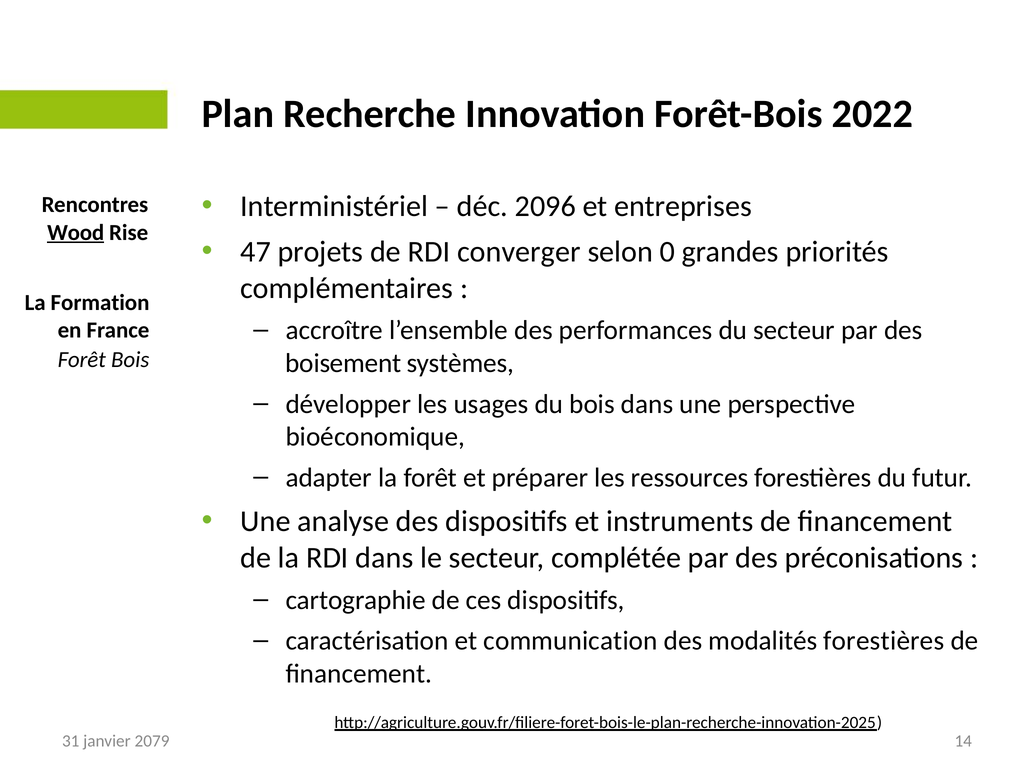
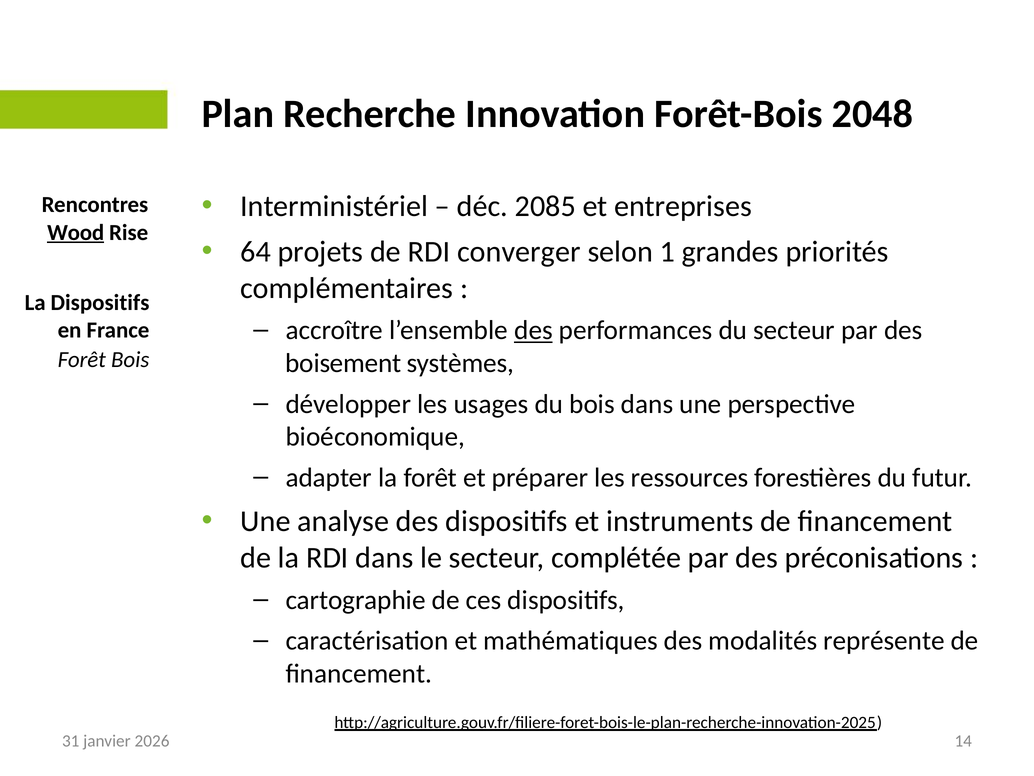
2022: 2022 -> 2048 (872, 114)
2096: 2096 -> 2085 (545, 206)
47: 47 -> 64 (256, 252)
0: 0 -> 1 (667, 252)
La Formation: Formation -> Dispositifs (100, 302)
des underline: none -> present (533, 330)
communication: communication -> mathématiques (571, 640)
modalités forestières: forestières -> représente (884, 640)
2079: 2079 -> 2026 (152, 741)
